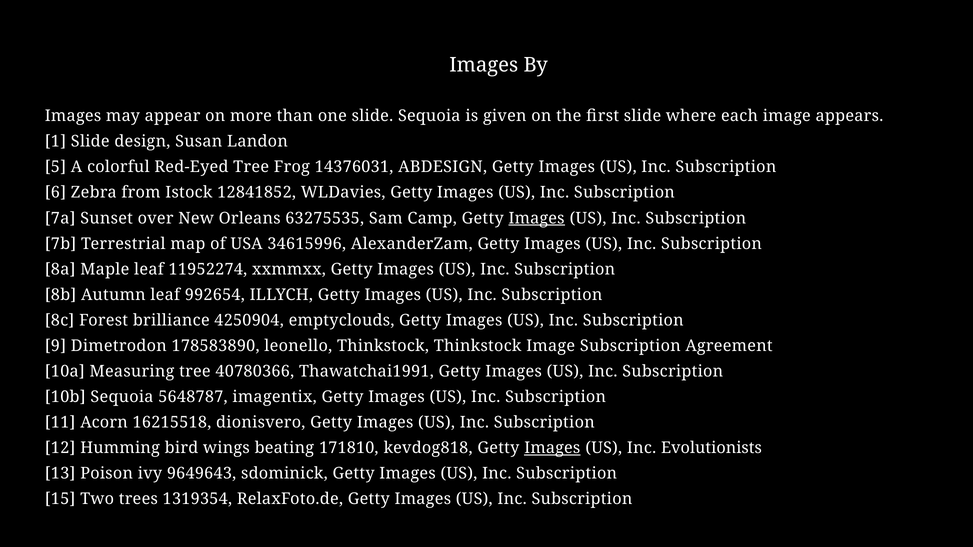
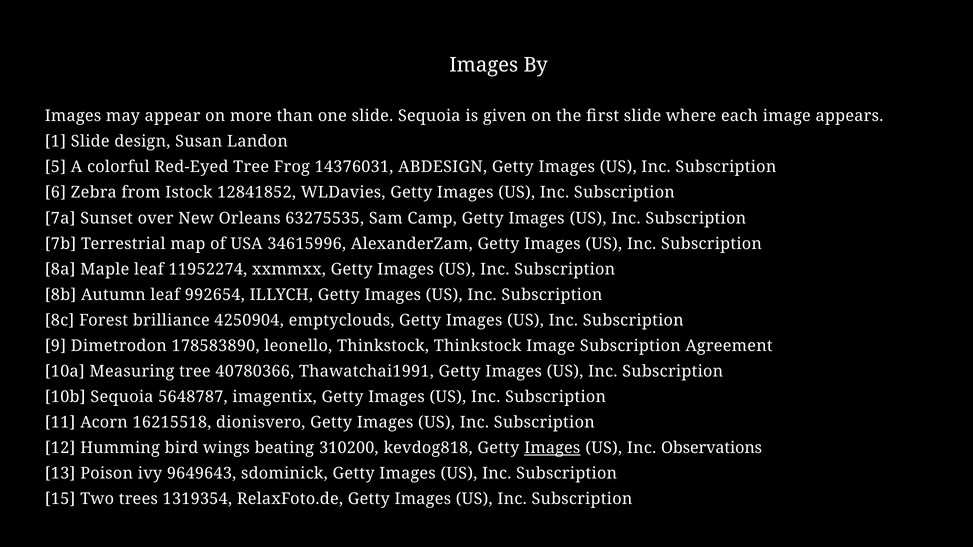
Images underline: present -> none (537, 218)
171810: 171810 -> 310200 (349, 448)
Evolutionists: Evolutionists -> Observations (712, 448)
